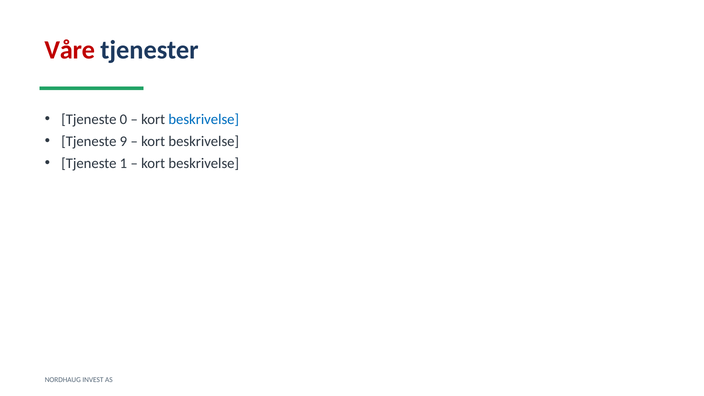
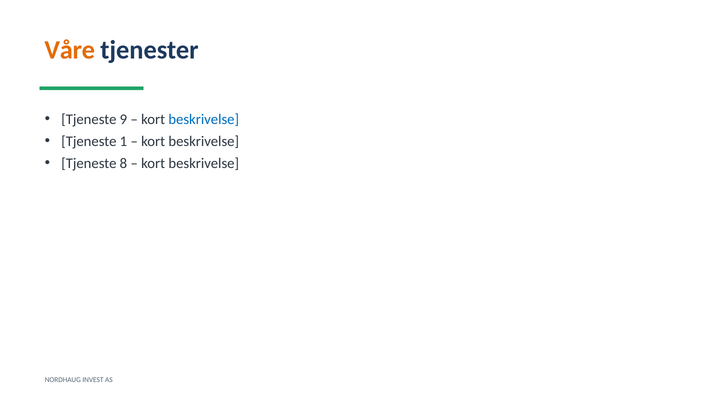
Våre colour: red -> orange (70, 50)
0: 0 -> 9 (123, 119)
9: 9 -> 1 (123, 141)
1: 1 -> 8 (123, 163)
